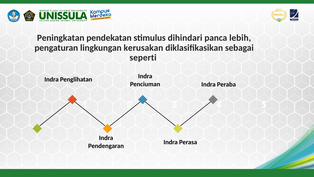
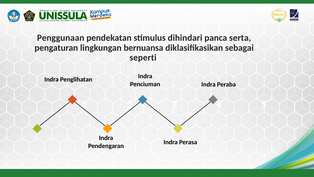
Peningkatan: Peningkatan -> Penggunaan (61, 38)
lebih: lebih -> serta (240, 38)
kerusakan: kerusakan -> bernuansa (143, 48)
